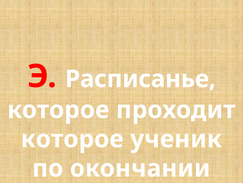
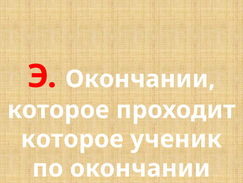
Э Расписанье: Расписанье -> Окончании (140, 79)
